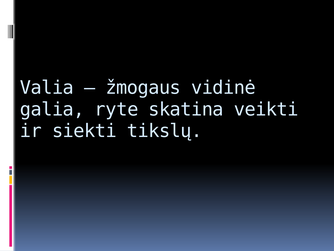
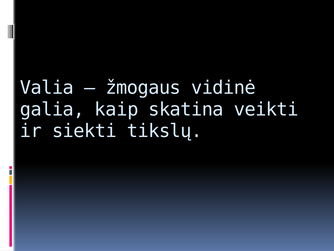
ryte: ryte -> kaip (117, 109)
